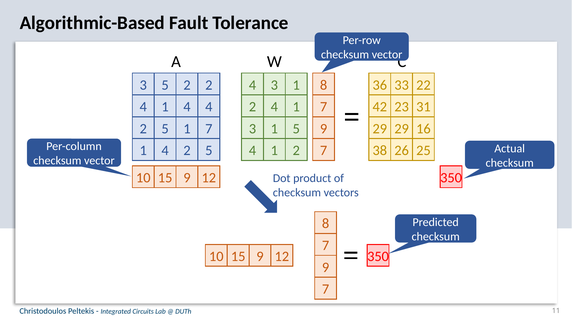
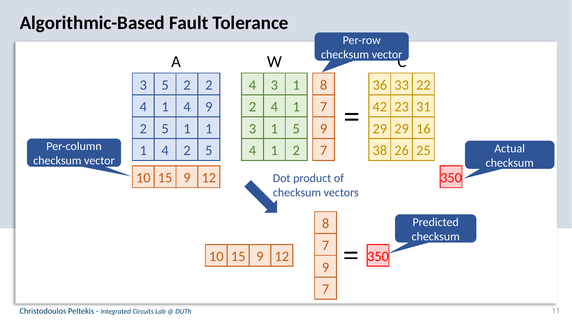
4 4: 4 -> 9 (209, 107)
5 1 7: 7 -> 1 (209, 129)
